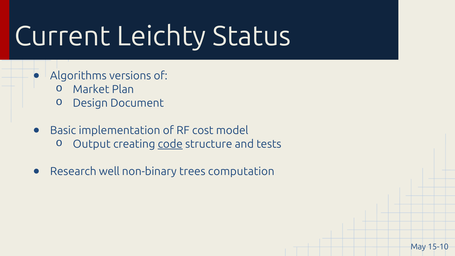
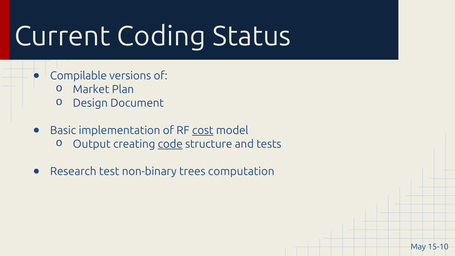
Leichty: Leichty -> Coding (161, 36)
Algorithms: Algorithms -> Compilable (78, 76)
cost underline: none -> present (203, 130)
well: well -> test (109, 171)
